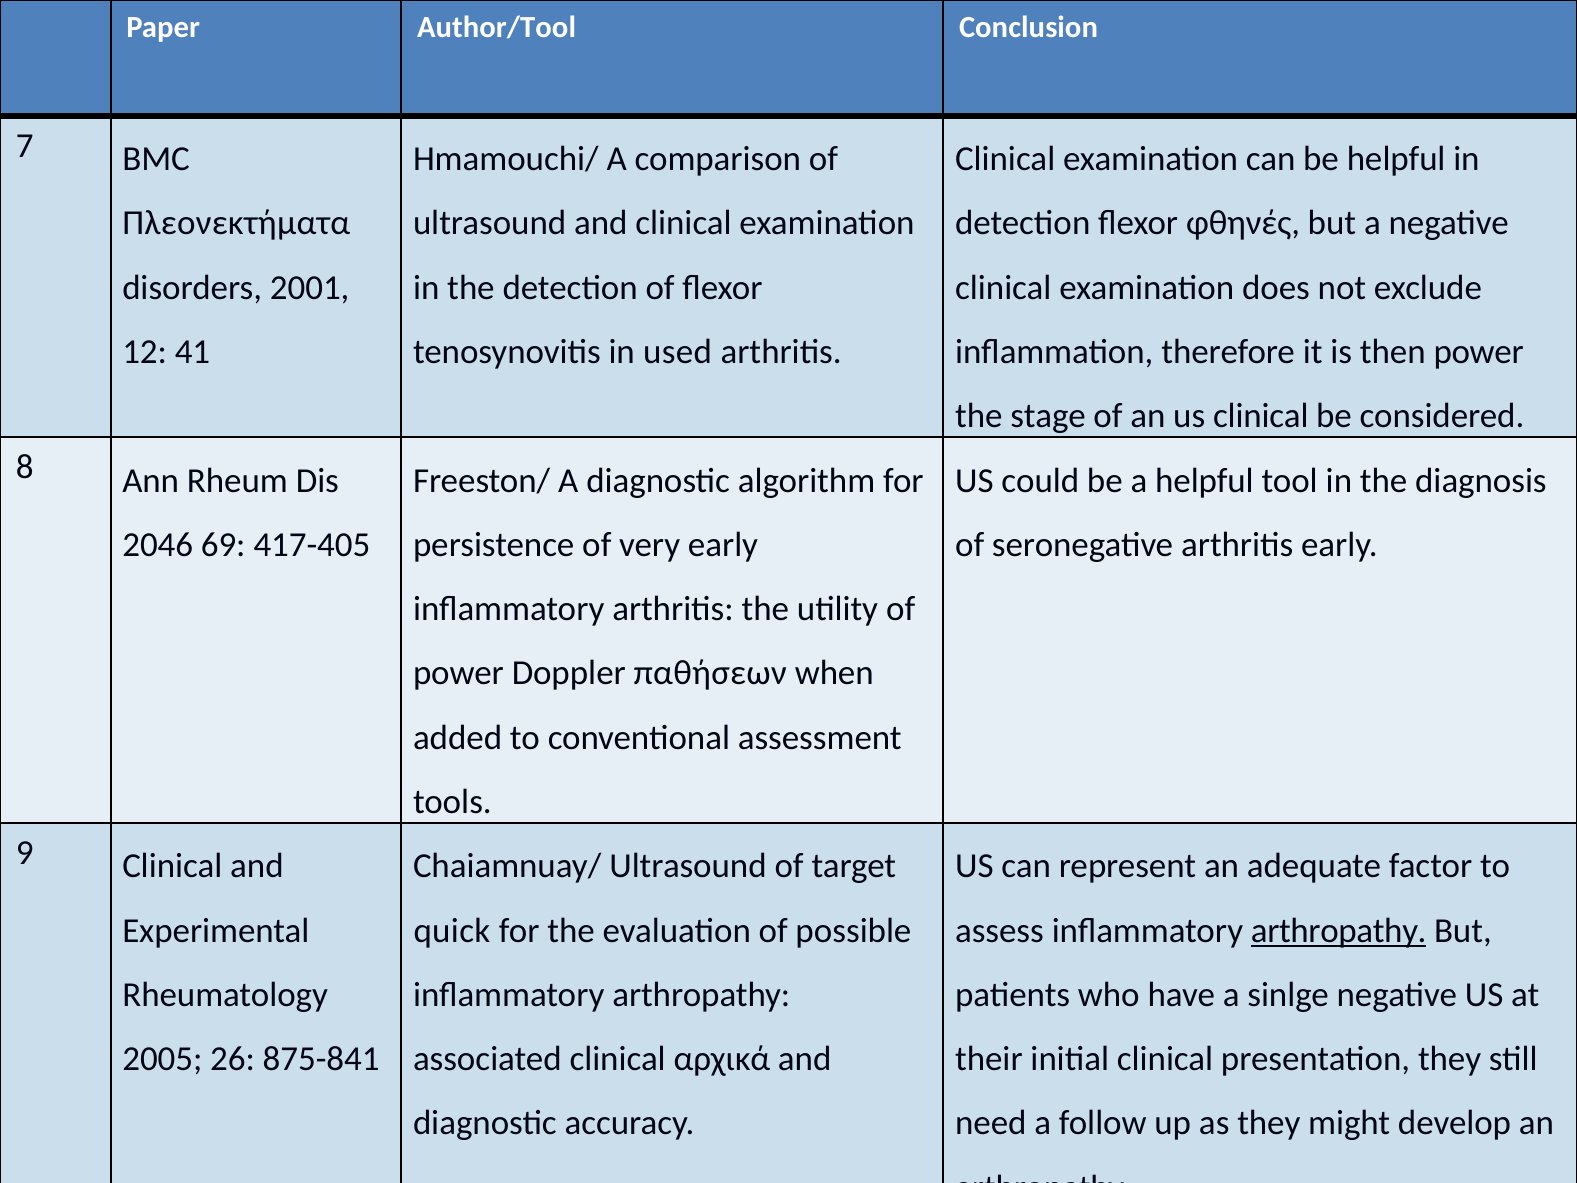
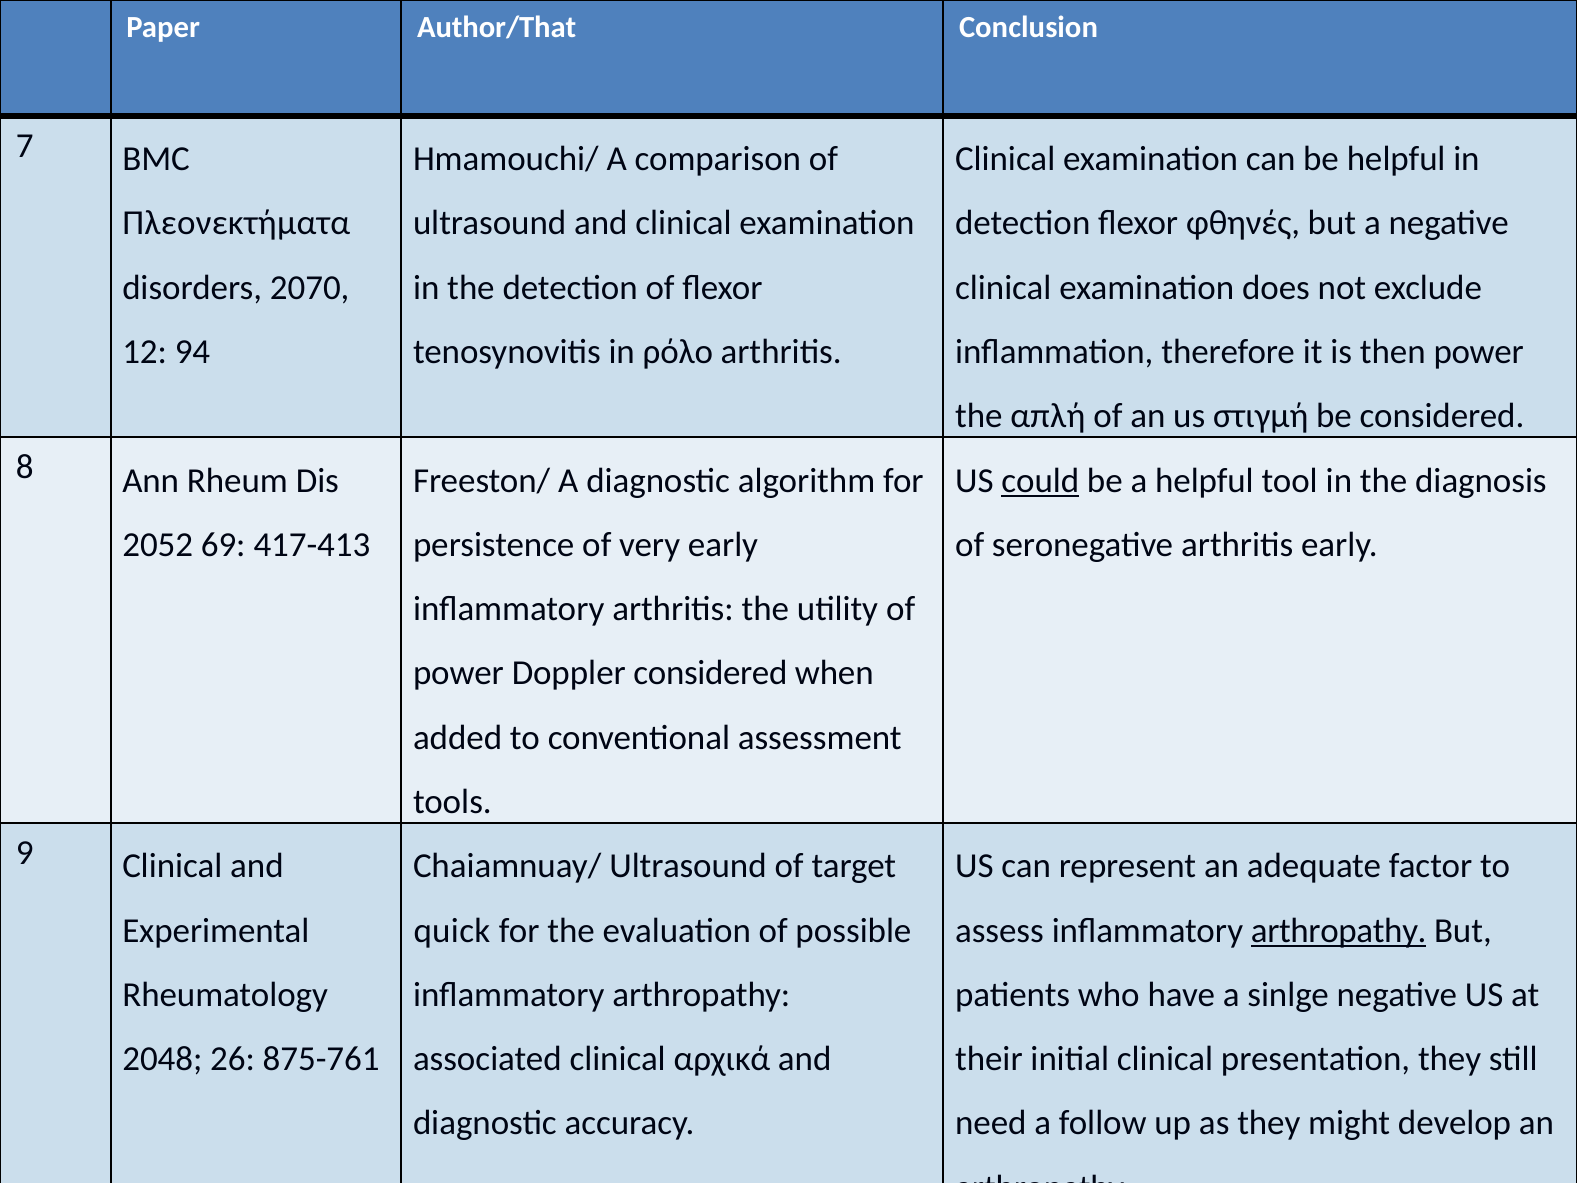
Author/Tool: Author/Tool -> Author/That (497, 27)
2001: 2001 -> 2070 (310, 288)
41: 41 -> 94 (193, 352)
used: used -> ρόλο (678, 352)
stage: stage -> απλή (1048, 416)
us clinical: clinical -> στιγμή (1261, 416)
could underline: none -> present (1040, 480)
2046: 2046 -> 2052 (158, 545)
417-405: 417-405 -> 417-413 (312, 545)
Doppler παθήσεων: παθήσεων -> considered (710, 673)
2005: 2005 -> 2048 (162, 1059)
875-841: 875-841 -> 875-761 (321, 1059)
